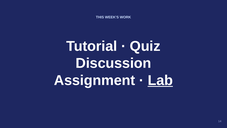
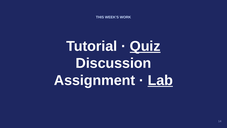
Quiz underline: none -> present (145, 46)
